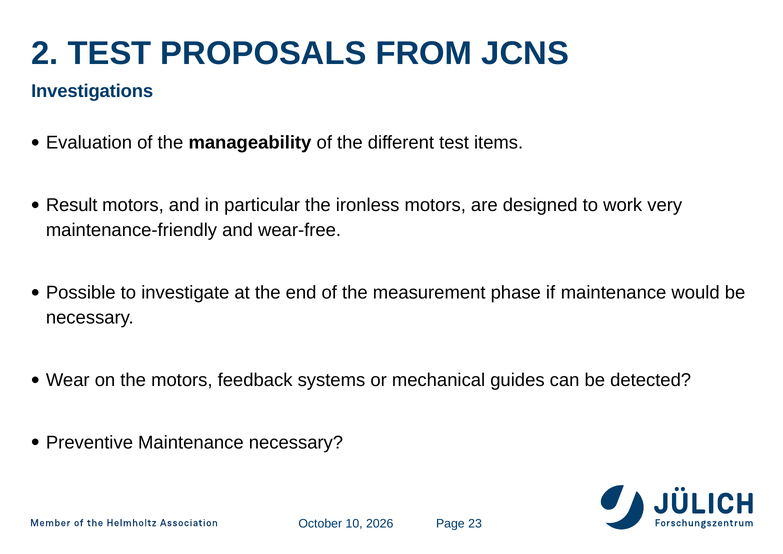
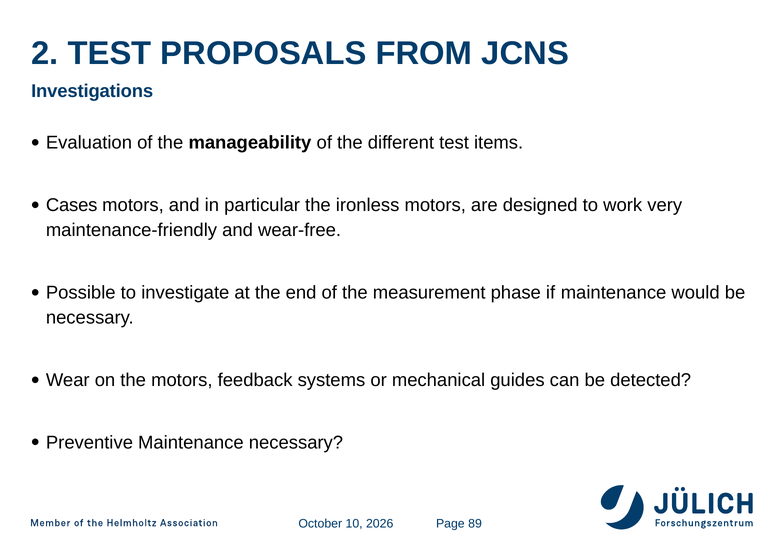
Result: Result -> Cases (72, 205)
23: 23 -> 89 (475, 523)
